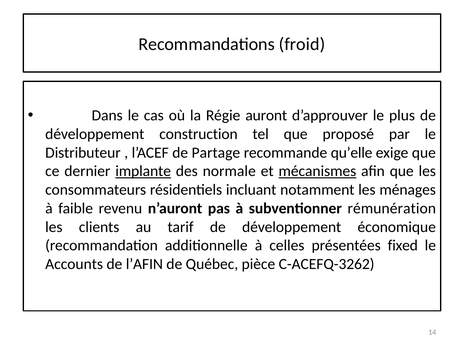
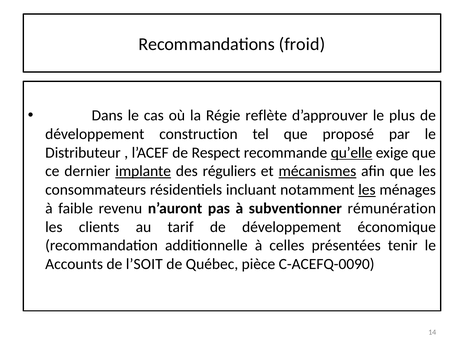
auront: auront -> reflète (266, 116)
Partage: Partage -> Respect (216, 153)
qu’elle underline: none -> present (352, 153)
normale: normale -> réguliers (229, 171)
les underline: none -> present (367, 190)
fixed: fixed -> tenir (403, 245)
l’AFIN: l’AFIN -> l’SOIT (144, 264)
C-ACEFQ-3262: C-ACEFQ-3262 -> C-ACEFQ-0090 (327, 264)
